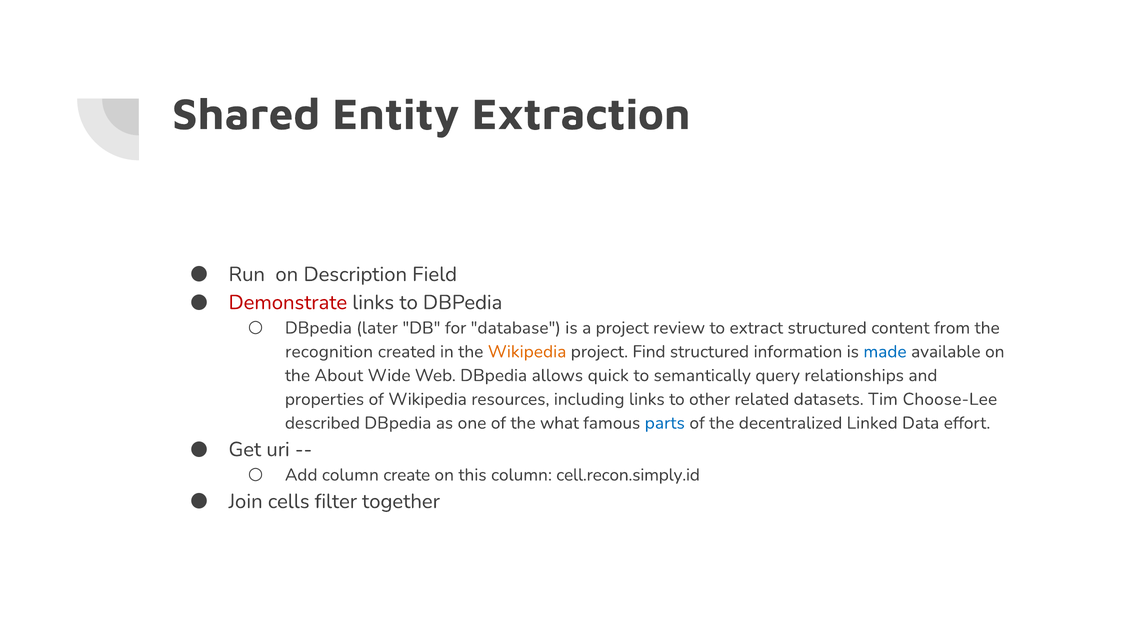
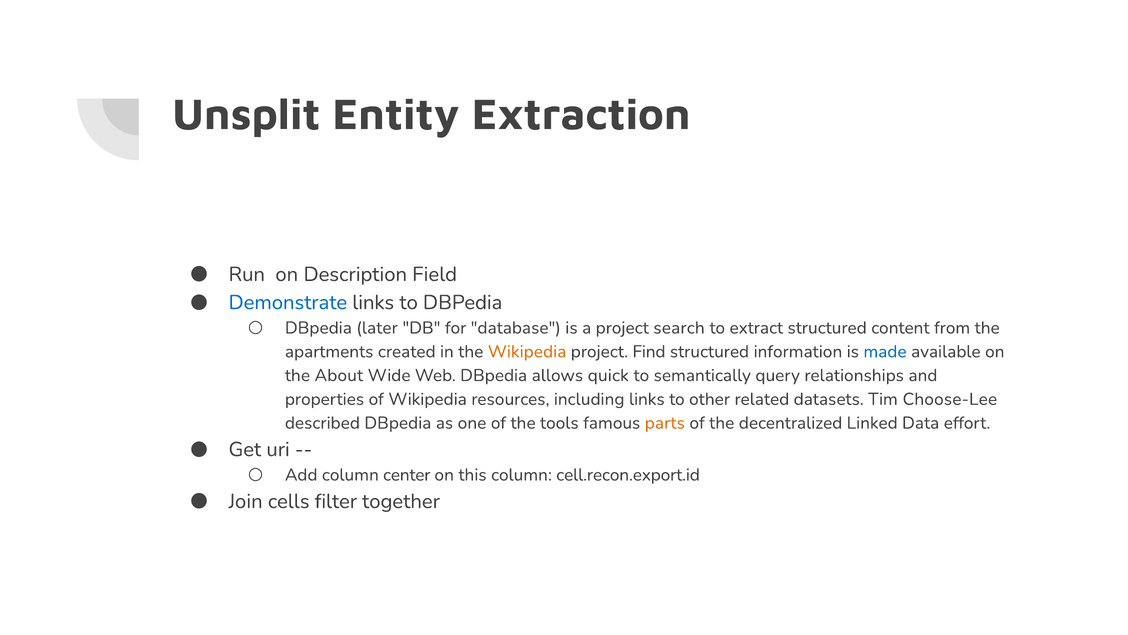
Shared: Shared -> Unsplit (246, 115)
Demonstrate colour: red -> blue (288, 302)
review: review -> search (679, 328)
recognition: recognition -> apartments (329, 351)
what: what -> tools (559, 423)
parts colour: blue -> orange (665, 423)
create: create -> center (407, 475)
cell.recon.simply.id: cell.recon.simply.id -> cell.recon.export.id (628, 475)
